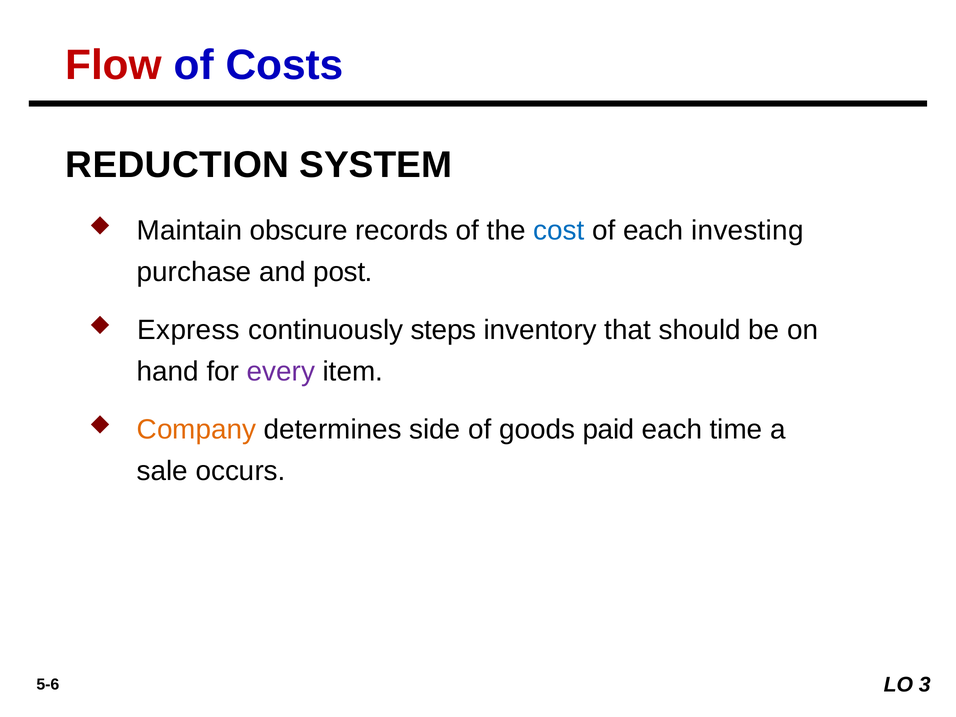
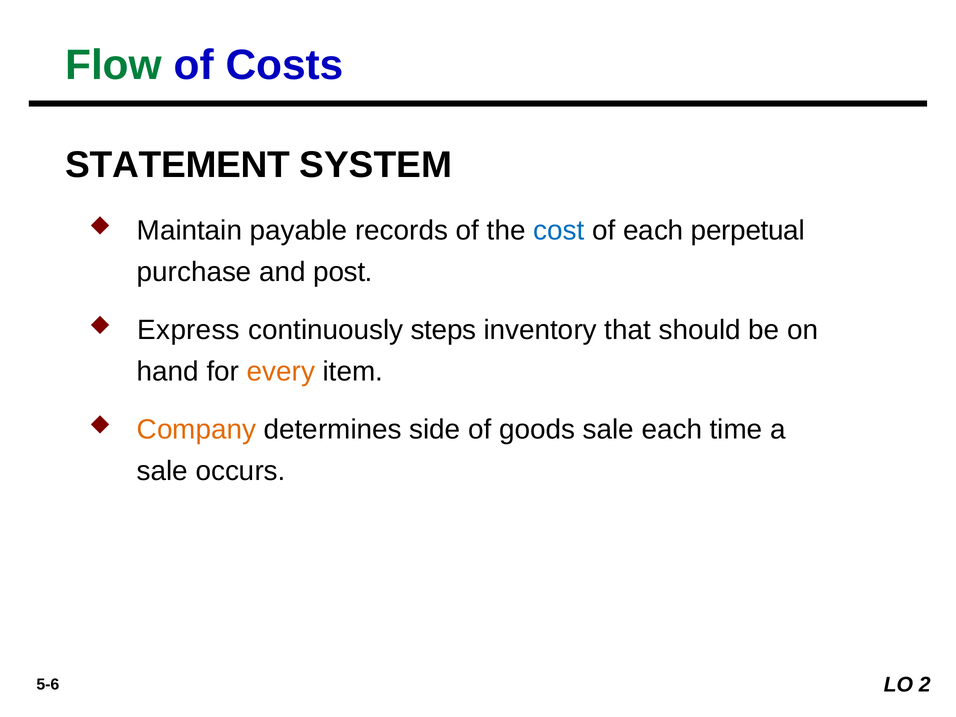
Flow colour: red -> green (114, 65)
REDUCTION: REDUCTION -> STATEMENT (178, 165)
obscure: obscure -> payable (299, 230)
investing: investing -> perpetual (748, 230)
every colour: purple -> orange (281, 372)
goods paid: paid -> sale (608, 429)
3: 3 -> 2 (925, 685)
